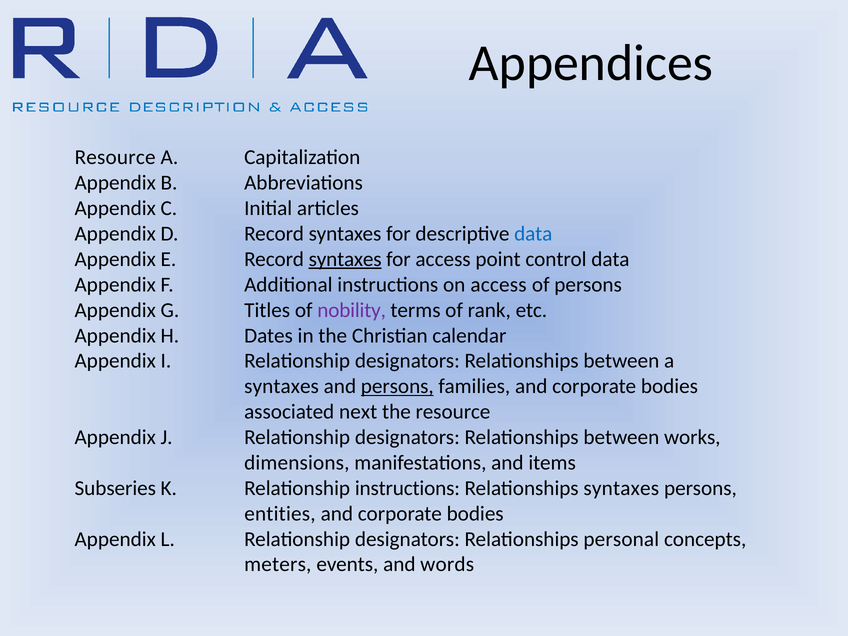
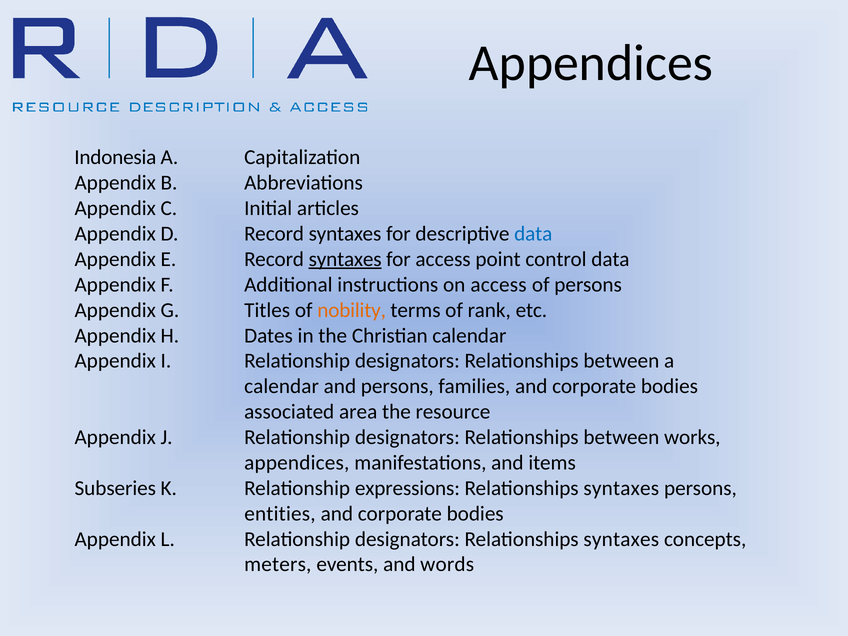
Resource: Resource -> Indonesia (115, 157)
nobility colour: purple -> orange (352, 310)
syntaxes: syntaxes -> calendar (282, 386)
persons underline: present -> none (397, 386)
next: next -> area (358, 412)
dimensions: dimensions -> appendices (297, 463)
Relationship instructions: instructions -> expressions (407, 488)
designators Relationships personal: personal -> syntaxes (621, 539)
